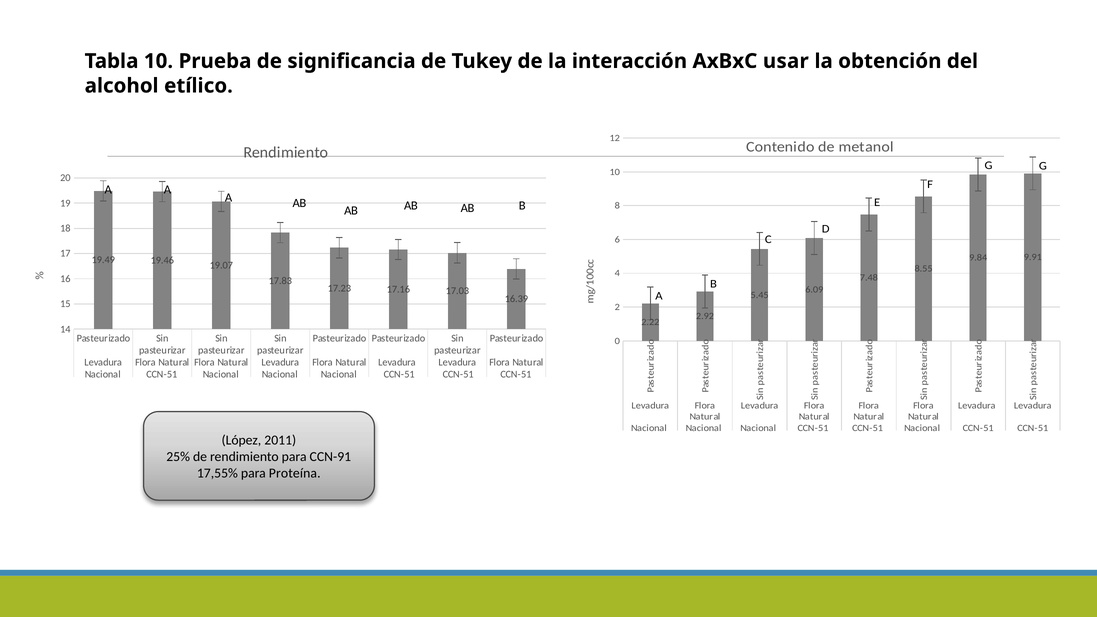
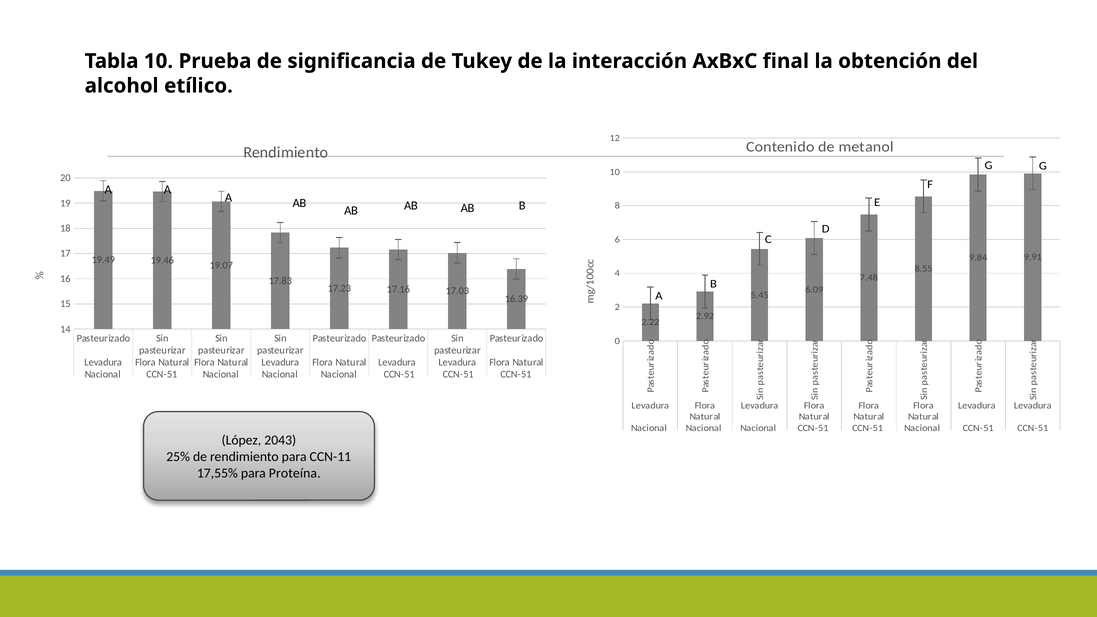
usar: usar -> final (786, 61)
2011: 2011 -> 2043 (280, 440)
CCN-91: CCN-91 -> CCN-11 (330, 457)
